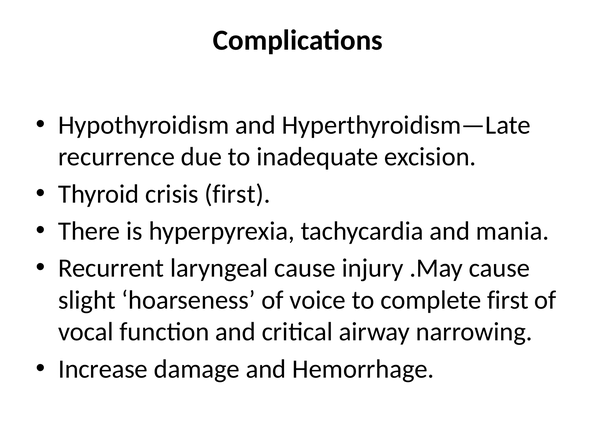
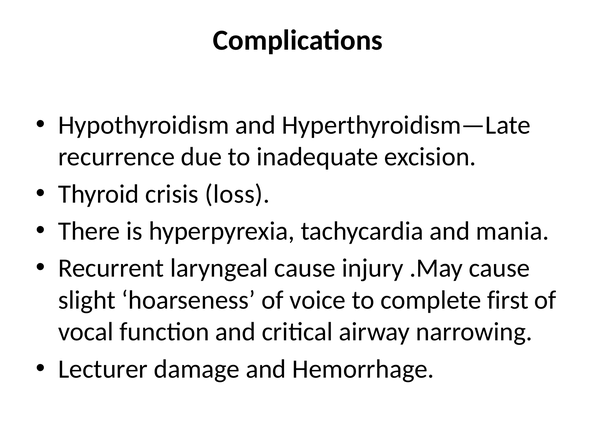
crisis first: first -> loss (237, 194)
Increase: Increase -> Lecturer (103, 369)
